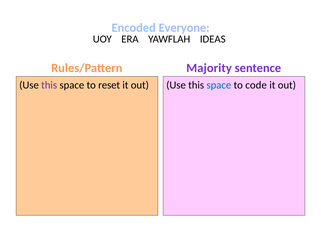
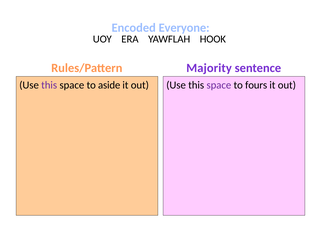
IDEAS: IDEAS -> HOOK (213, 39)
reset: reset -> aside (109, 85)
space colour: blue -> purple (219, 85)
code: code -> fours (256, 85)
